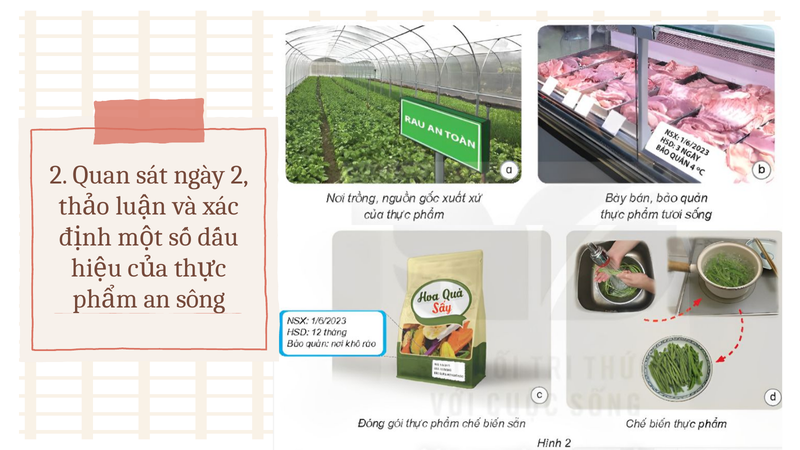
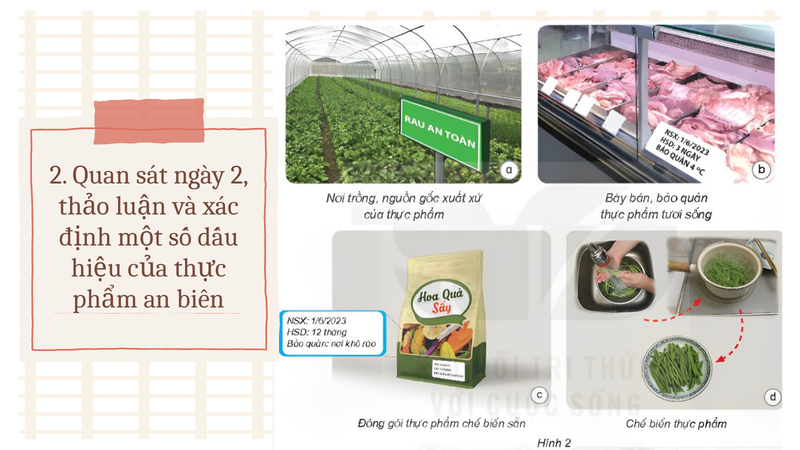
sống: sống -> biến (201, 299)
